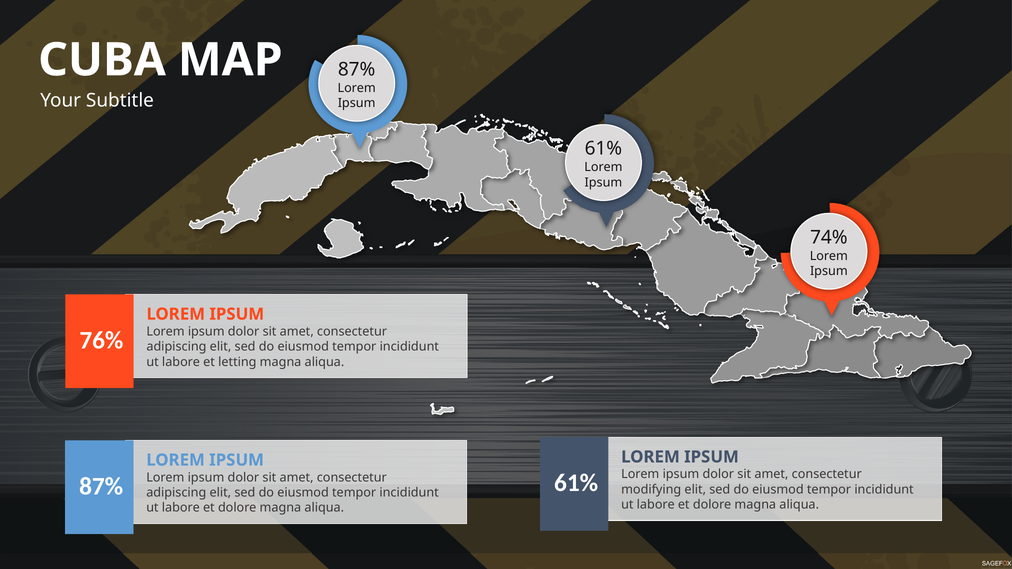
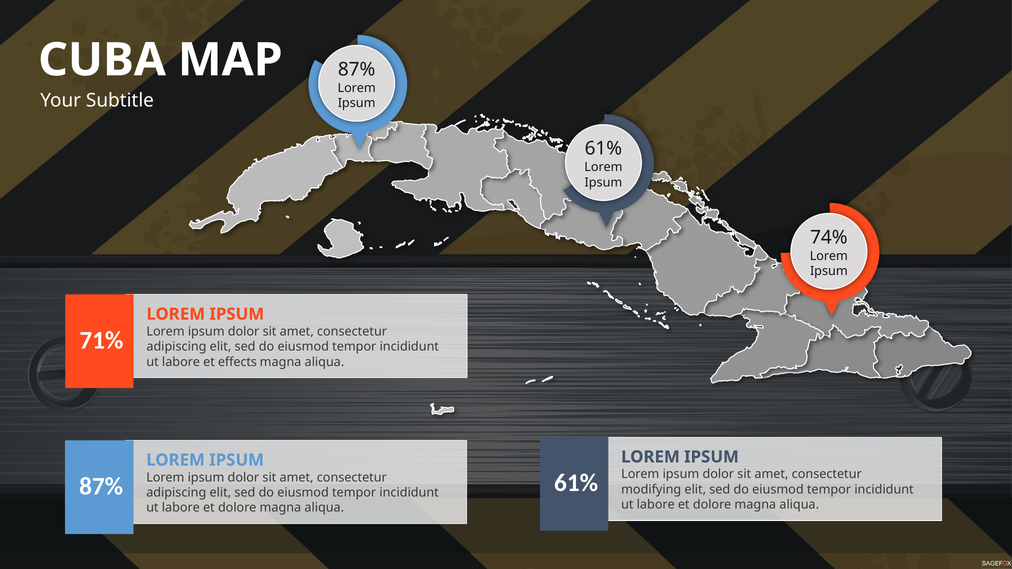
76%: 76% -> 71% (101, 341)
letting: letting -> effects (237, 362)
